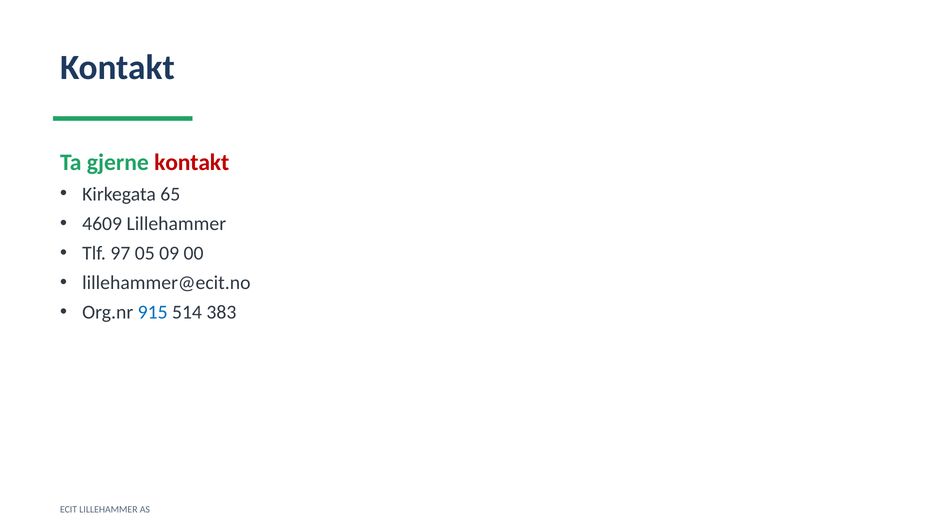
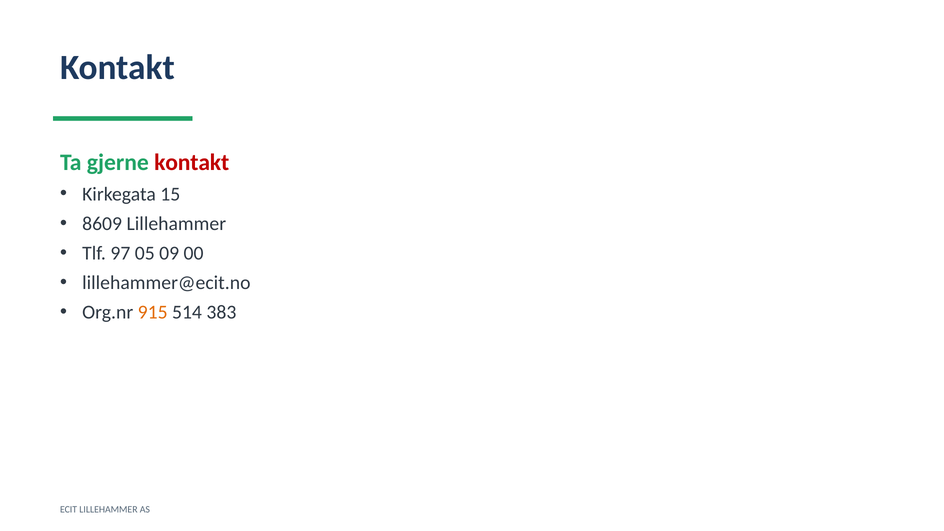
65: 65 -> 15 (170, 194)
4609: 4609 -> 8609 (102, 224)
915 colour: blue -> orange (153, 312)
